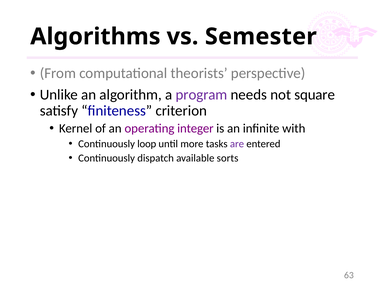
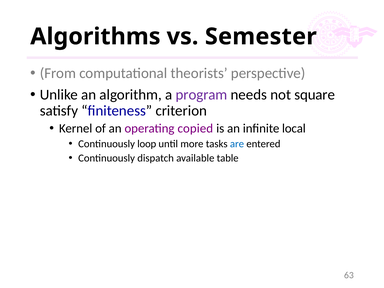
integer: integer -> copied (195, 128)
with: with -> local (294, 128)
are colour: purple -> blue (237, 144)
sorts: sorts -> table (228, 158)
